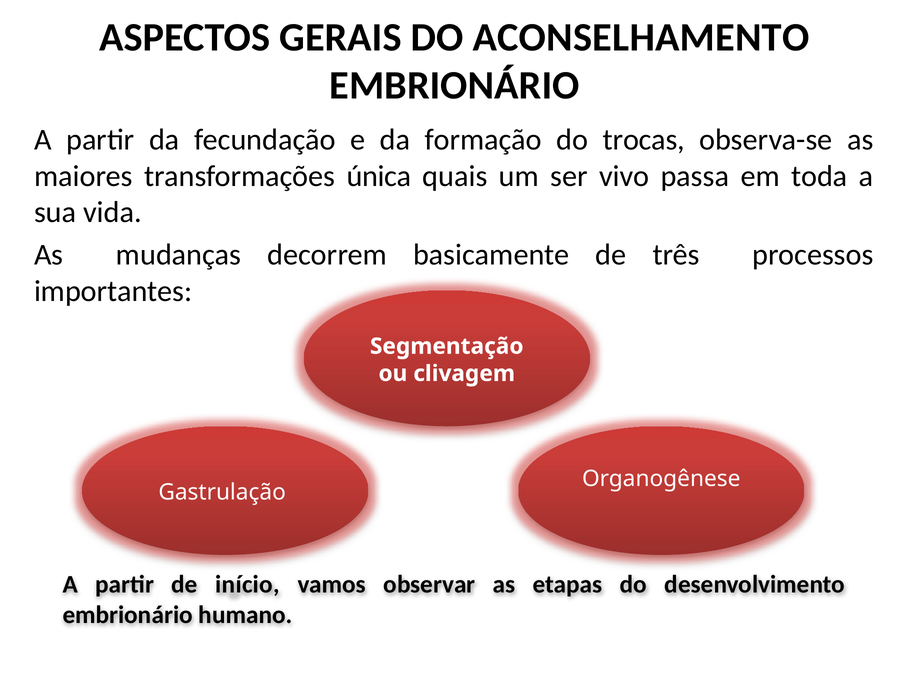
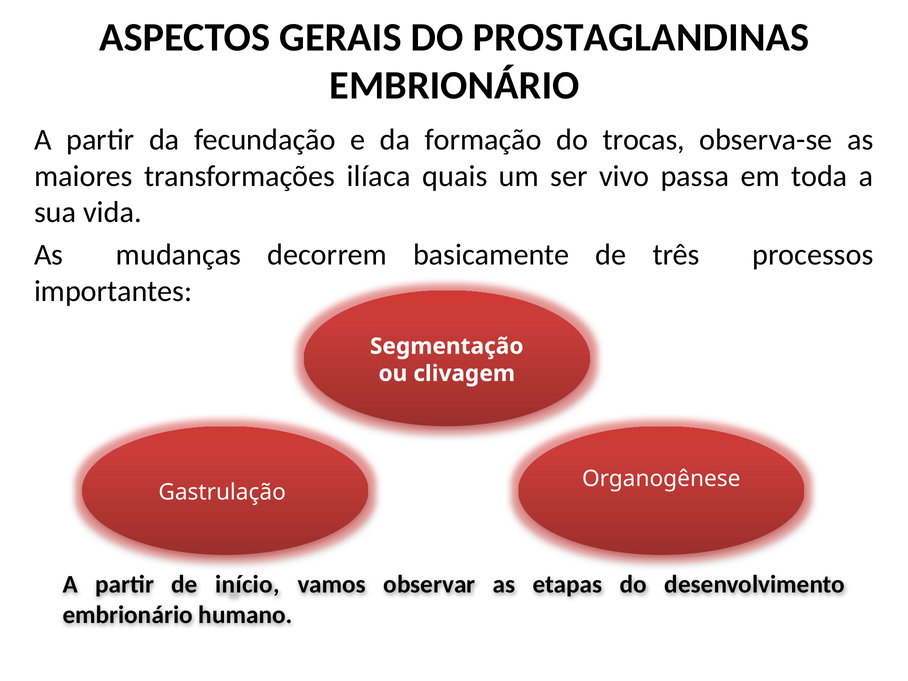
ACONSELHAMENTO: ACONSELHAMENTO -> PROSTAGLANDINAS (641, 37)
única: única -> ilíaca (379, 176)
